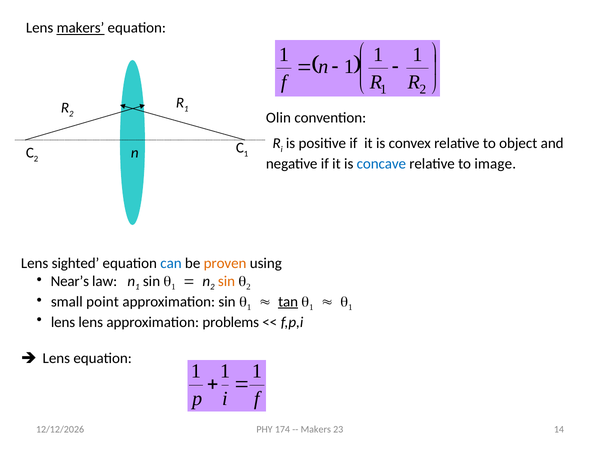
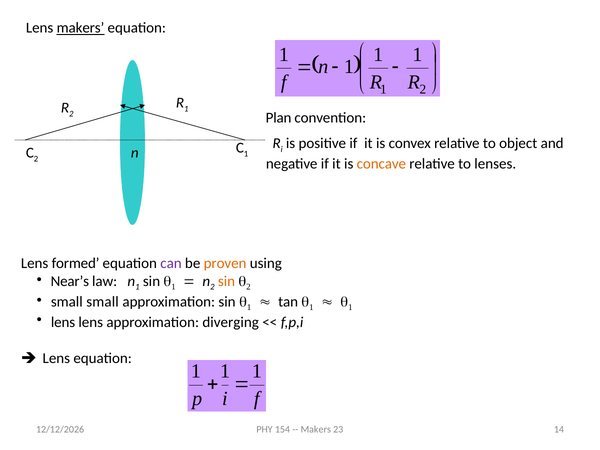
Olin: Olin -> Plan (279, 118)
concave colour: blue -> orange (381, 164)
image: image -> lenses (495, 164)
sighted: sighted -> formed (76, 263)
can colour: blue -> purple (171, 263)
small point: point -> small (103, 302)
tan underline: present -> none (288, 302)
problems: problems -> diverging (231, 322)
174: 174 -> 154 (282, 430)
